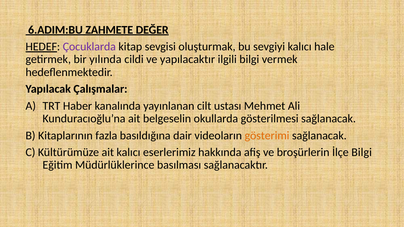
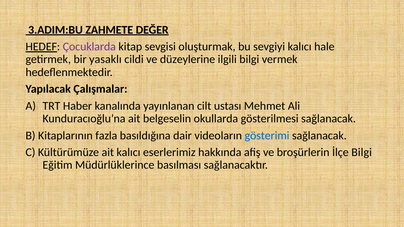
6.ADIM:BU: 6.ADIM:BU -> 3.ADIM:BU (55, 30)
yılında: yılında -> yasaklı (105, 59)
yapılacaktır: yapılacaktır -> düzeylerine (188, 59)
gösterimi colour: orange -> blue (267, 136)
